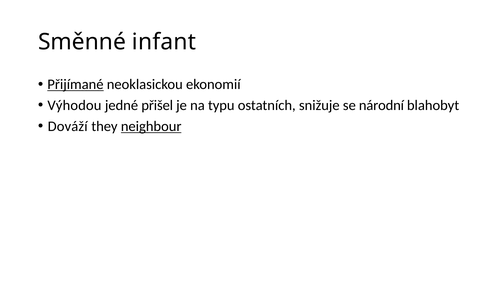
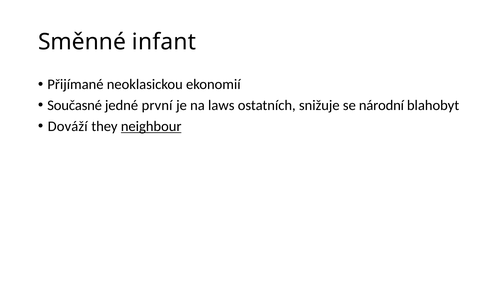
Přijímané underline: present -> none (75, 84)
Výhodou: Výhodou -> Současné (75, 105)
přišel: přišel -> první (157, 105)
typu: typu -> laws (221, 105)
